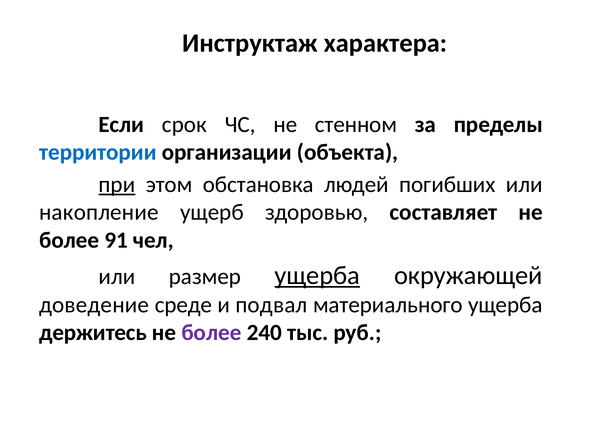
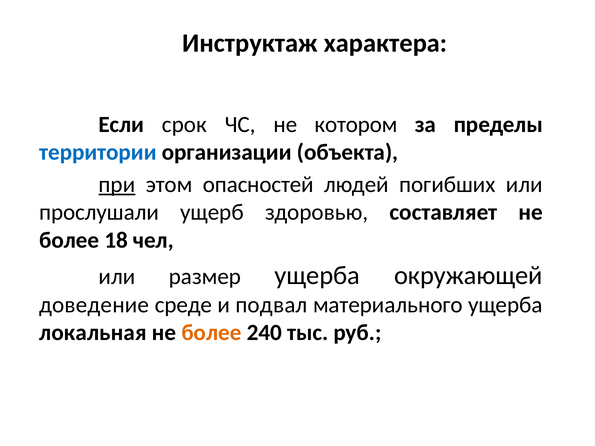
стенном: стенном -> котором (356, 124)
обстановка: обстановка -> опасностей (258, 185)
накопление: накопление -> прослушали (99, 212)
91: 91 -> 18 (116, 240)
ущерба underline: present -> none (317, 276)
держитесь: держитесь -> локальная (93, 333)
более colour: purple -> orange (211, 333)
